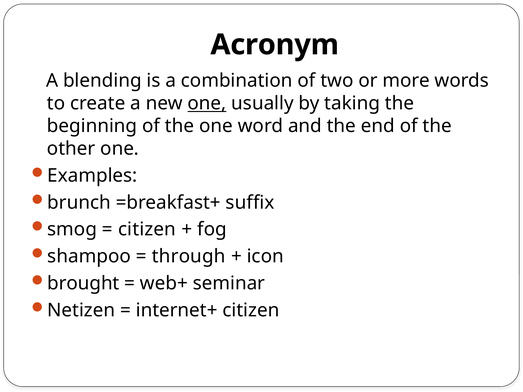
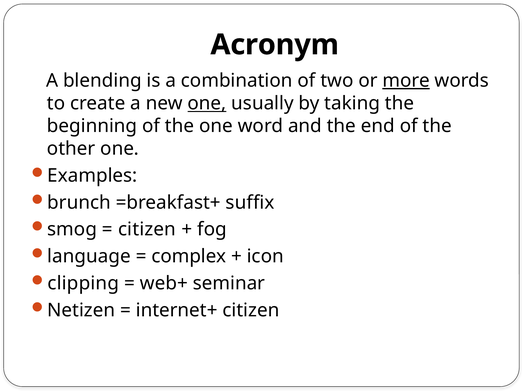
more underline: none -> present (406, 81)
shampoo: shampoo -> language (89, 257)
through: through -> complex (189, 257)
brought: brought -> clipping (83, 283)
